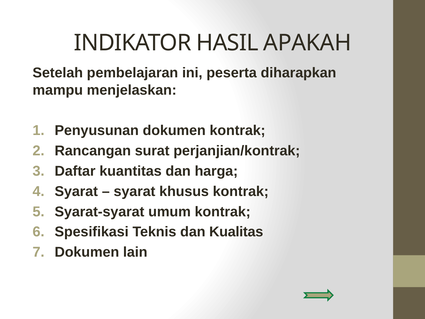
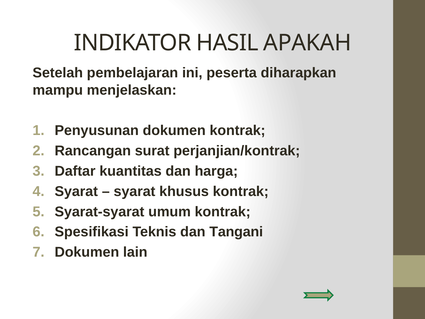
Kualitas: Kualitas -> Tangani (236, 232)
